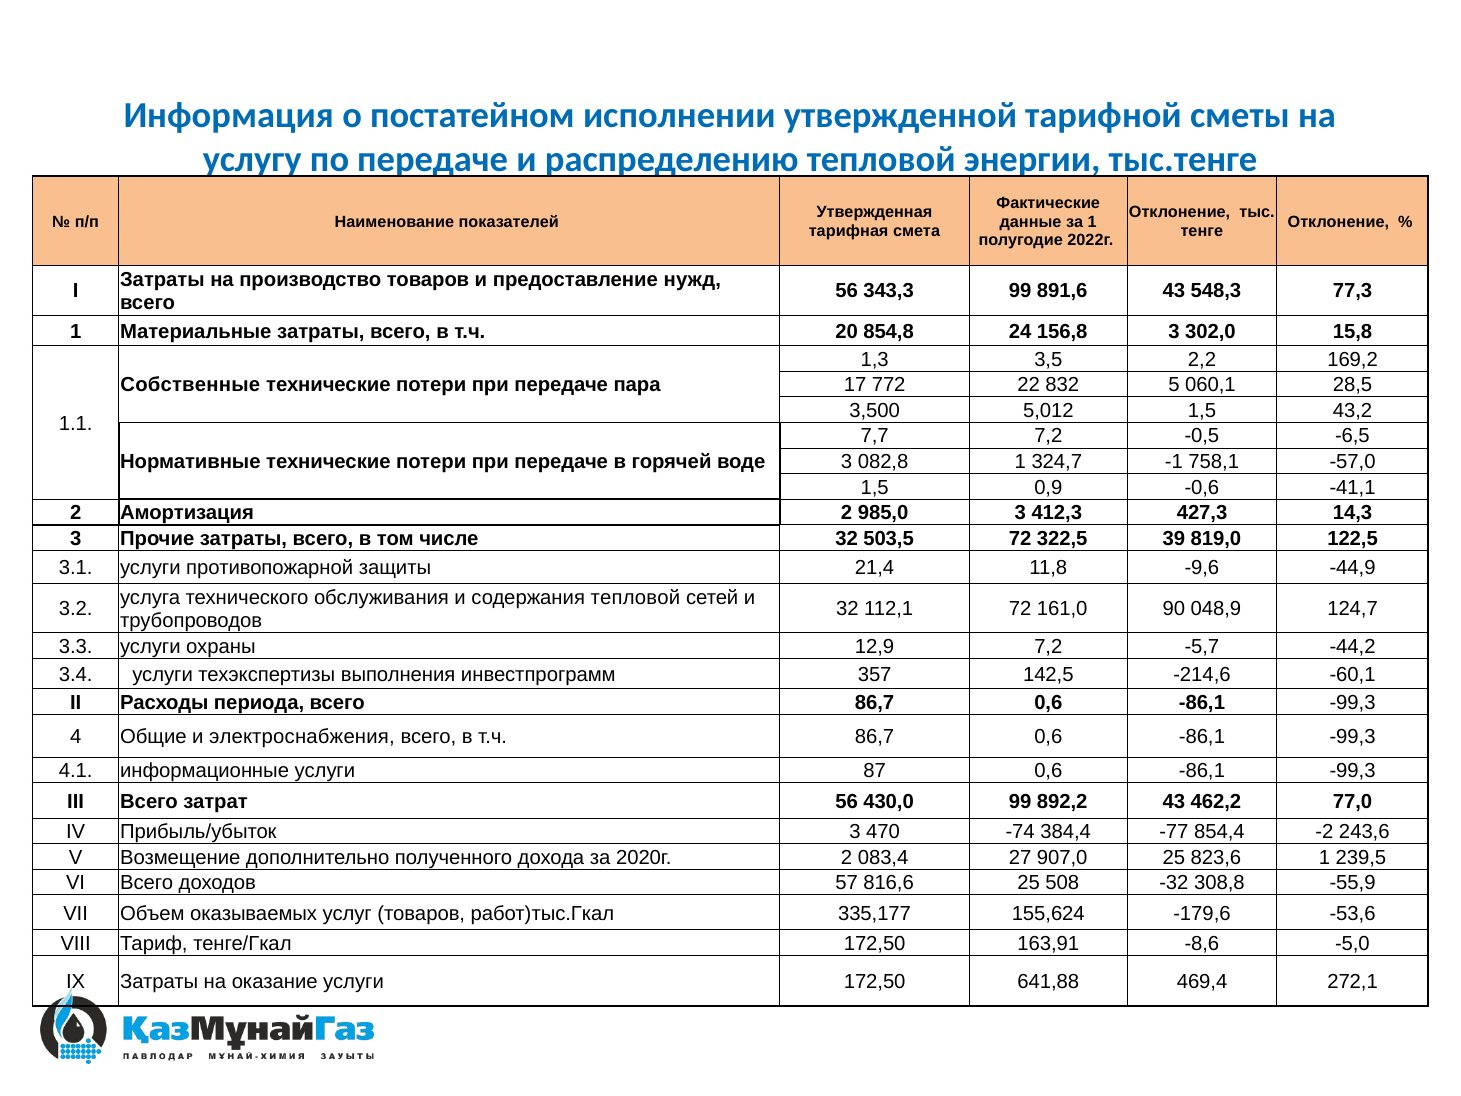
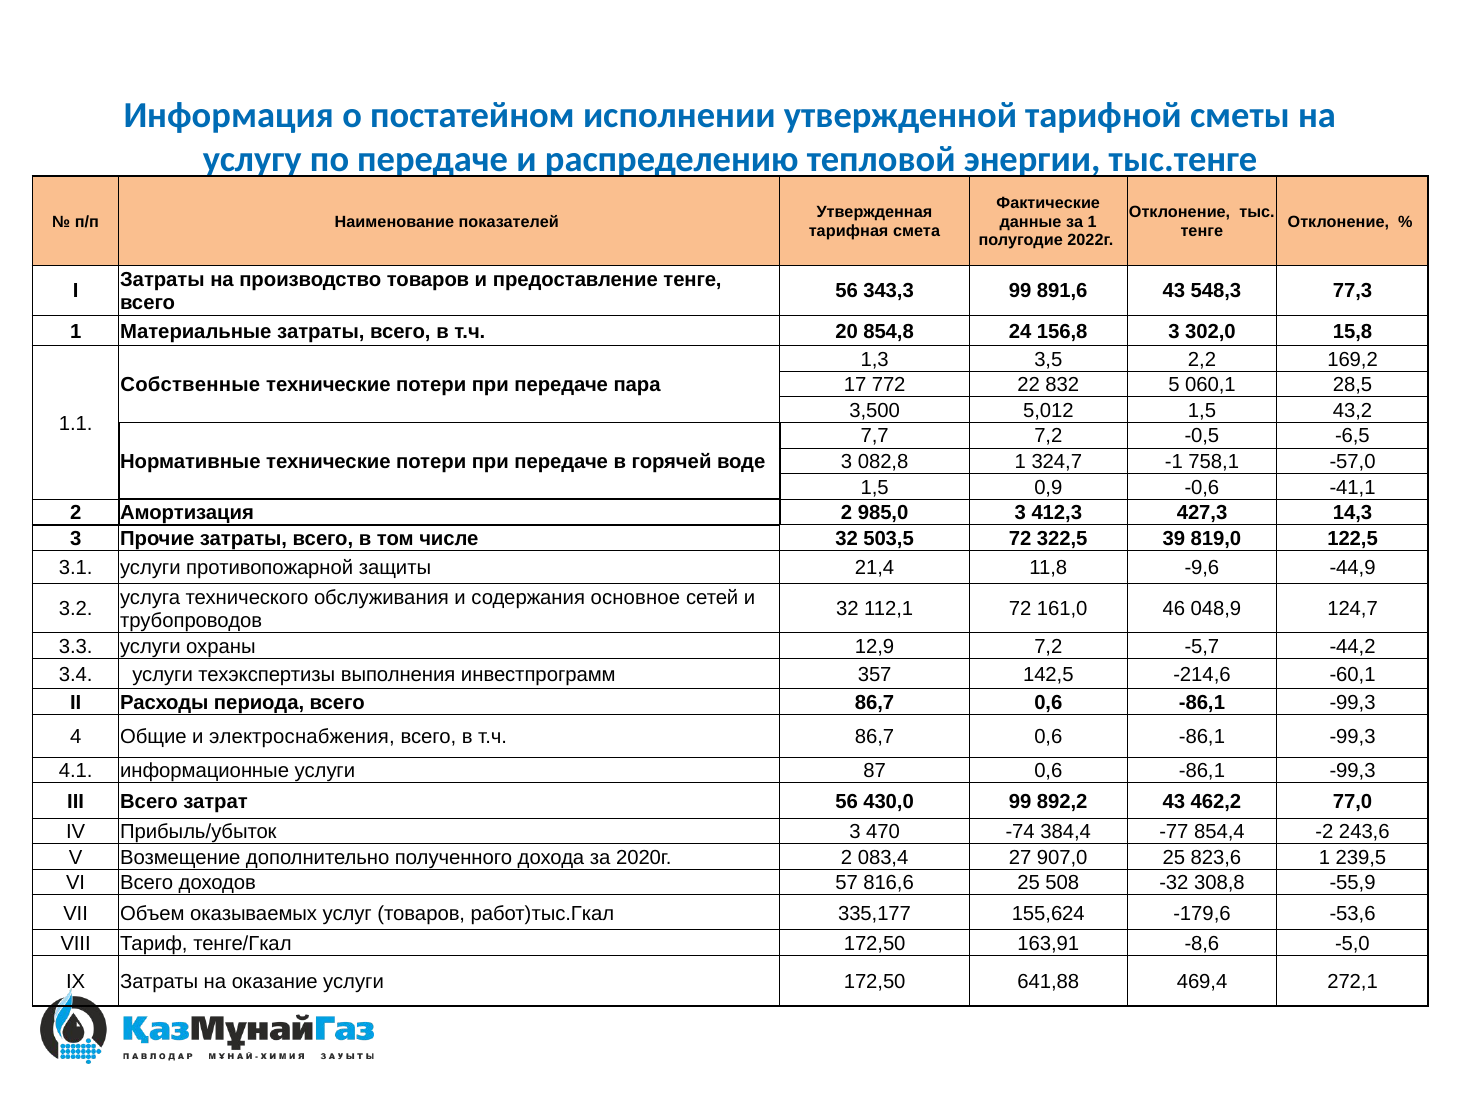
предоставление нужд: нужд -> тенге (693, 280)
содержания тепловой: тепловой -> основное (635, 598)
90: 90 -> 46 (1174, 609)
